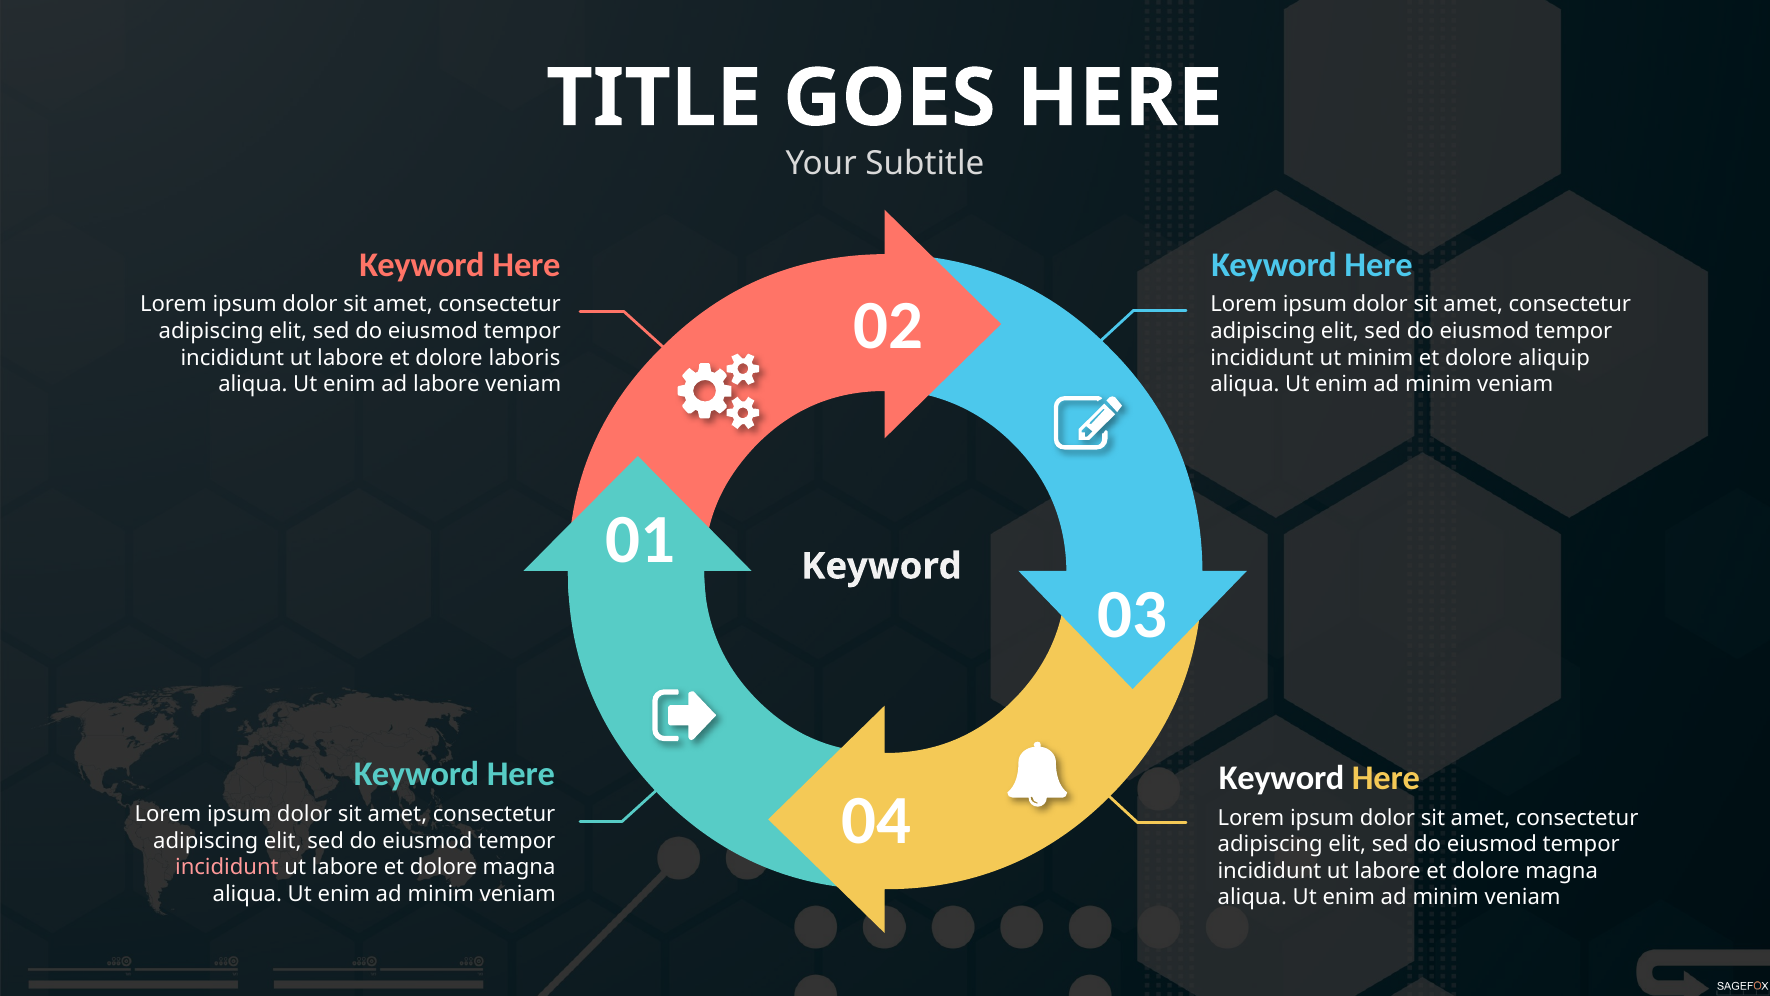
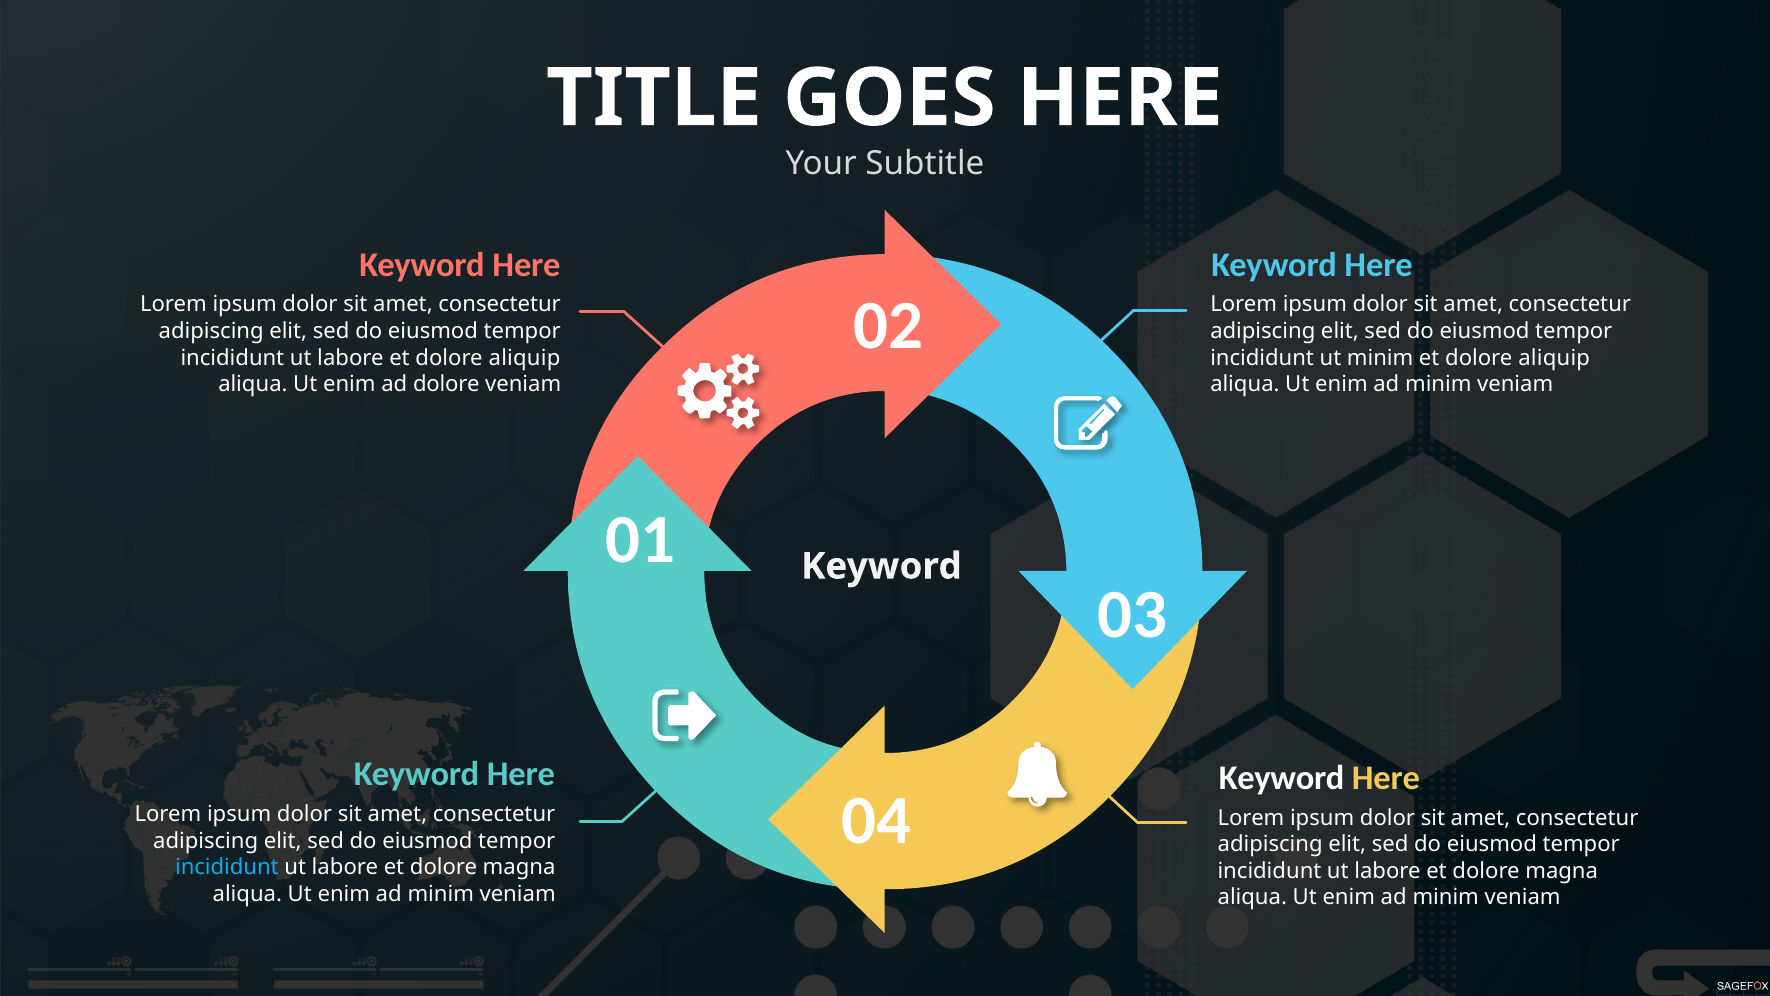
labore et dolore laboris: laboris -> aliquip (525, 358)
ad labore: labore -> dolore (446, 384)
incididunt colour: pink -> light blue (227, 867)
